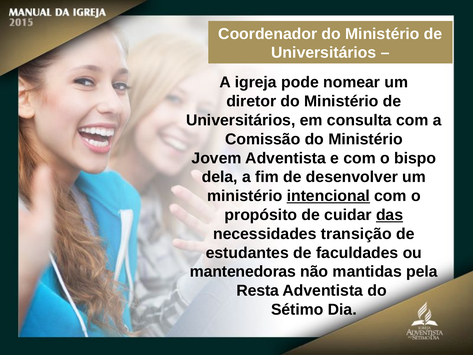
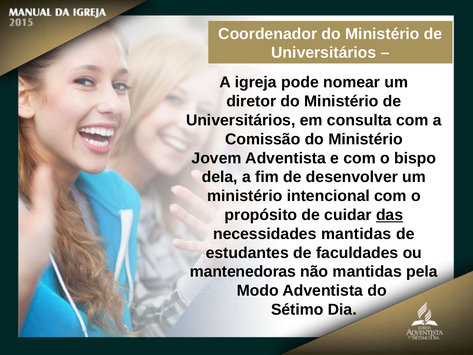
intencional underline: present -> none (328, 196)
necessidades transição: transição -> mantidas (356, 234)
Resta: Resta -> Modo (258, 291)
